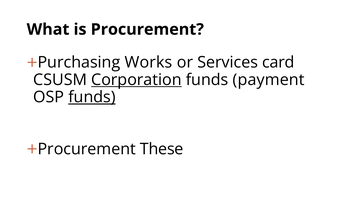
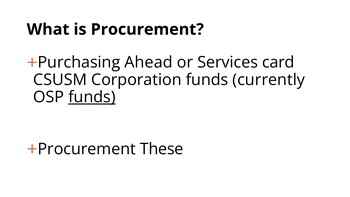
Works: Works -> Ahead (149, 62)
Corporation underline: present -> none (136, 80)
payment: payment -> currently (269, 80)
